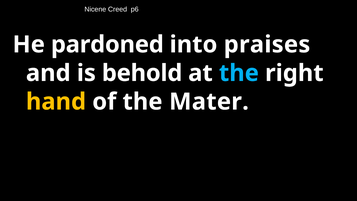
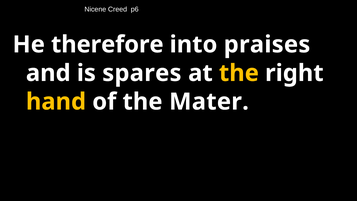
pardoned: pardoned -> therefore (107, 45)
behold: behold -> spares (142, 73)
the colour: light blue -> yellow (239, 73)
